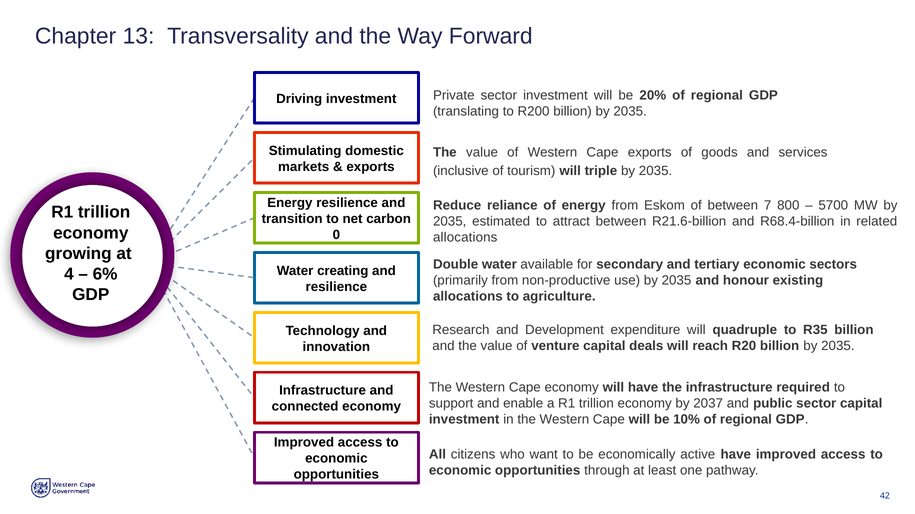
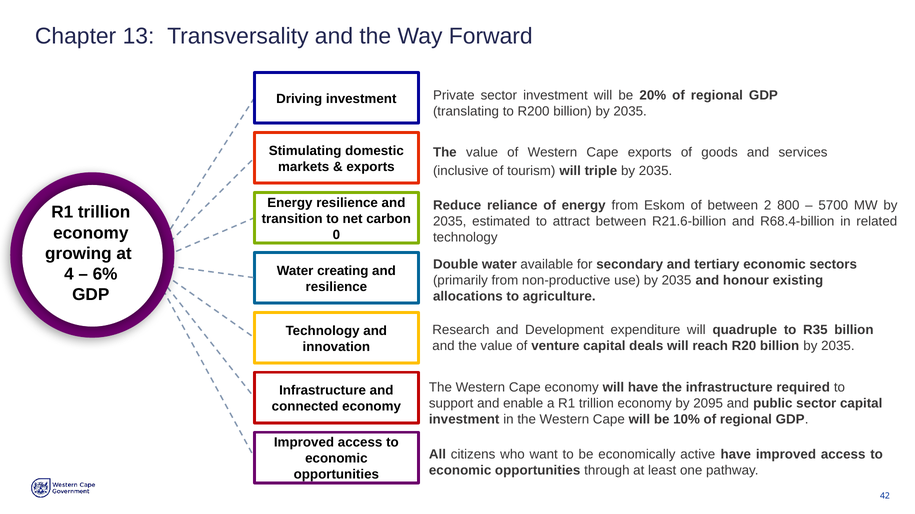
7: 7 -> 2 (768, 205)
allocations: allocations -> technology (465, 237)
2037: 2037 -> 2095 (708, 404)
